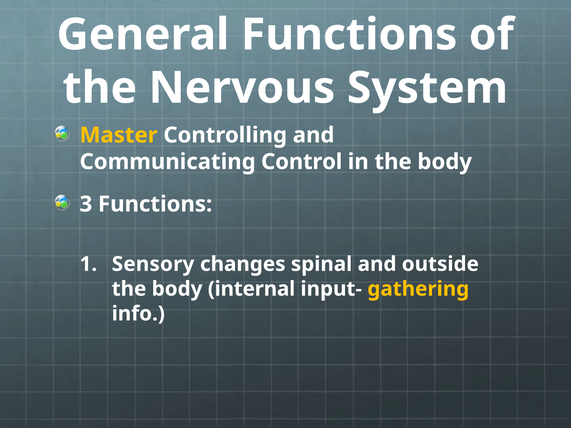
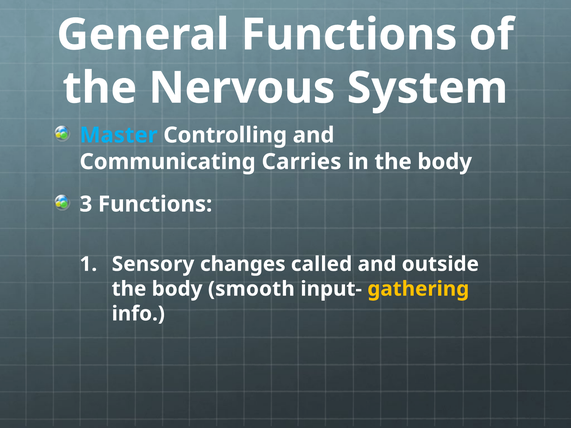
Master colour: yellow -> light blue (119, 135)
Control: Control -> Carries (302, 162)
spinal: spinal -> called (322, 264)
internal: internal -> smooth (251, 289)
